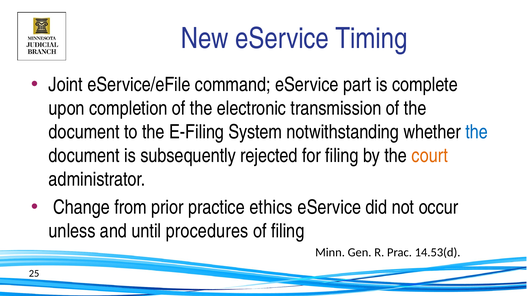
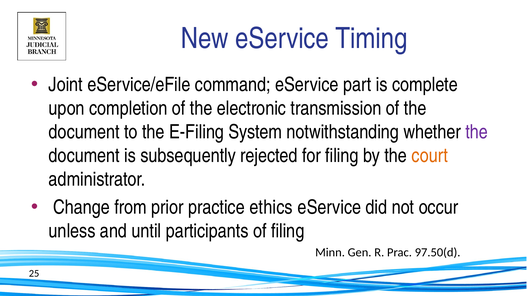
the colour: blue -> purple (477, 132)
procedures: procedures -> participants (207, 231)
14.53(d: 14.53(d -> 97.50(d (438, 253)
